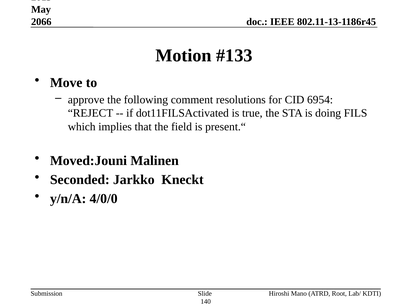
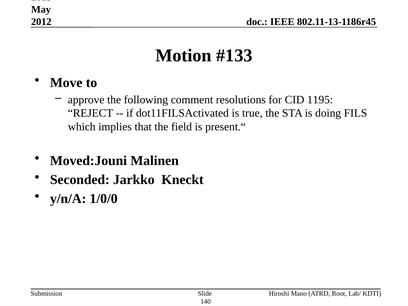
2066: 2066 -> 2012 (41, 22)
6954: 6954 -> 1195 (320, 100)
4/0/0: 4/0/0 -> 1/0/0 (104, 199)
